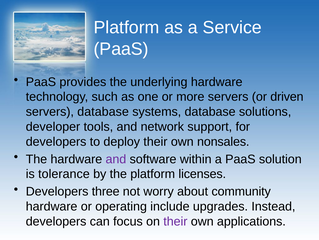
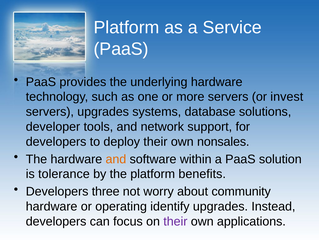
driven: driven -> invest (287, 97)
servers database: database -> upgrades (103, 111)
and colour: purple -> orange (116, 159)
licenses: licenses -> benefits (202, 174)
include: include -> identify (170, 206)
